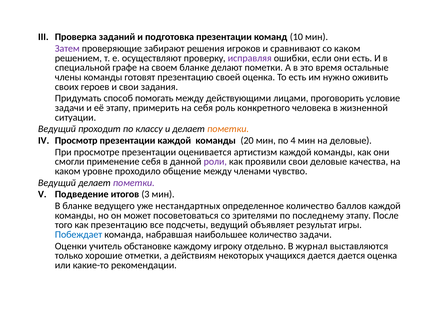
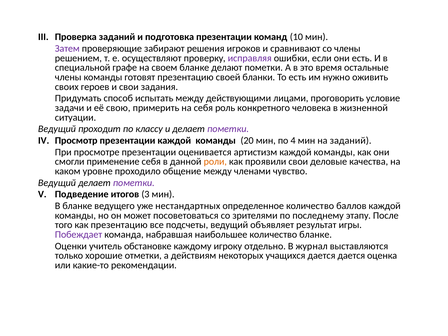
со каком: каком -> члены (347, 49)
своей оценка: оценка -> бланки (259, 77)
помогать: помогать -> испытать (154, 98)
её этапу: этапу -> свою (118, 108)
пометки colour: orange -> purple (228, 129)
на деловые: деловые -> заданий (351, 141)
роли colour: purple -> orange (215, 162)
Побеждает colour: blue -> purple (79, 235)
количество задачи: задачи -> бланке (316, 235)
